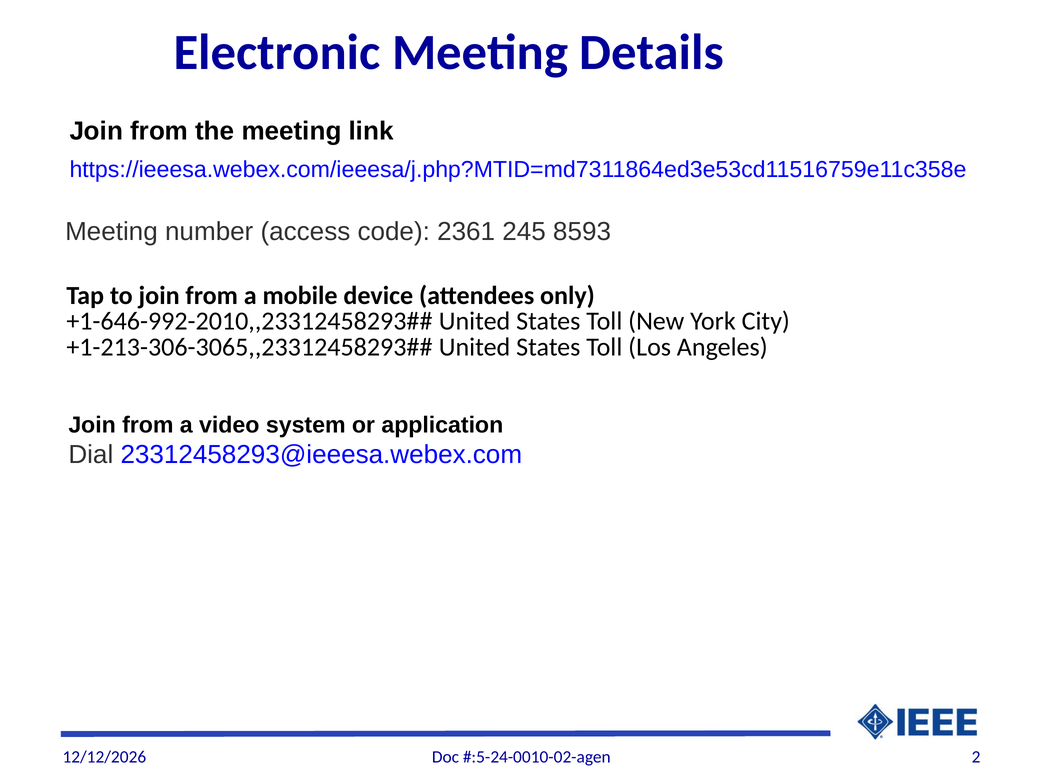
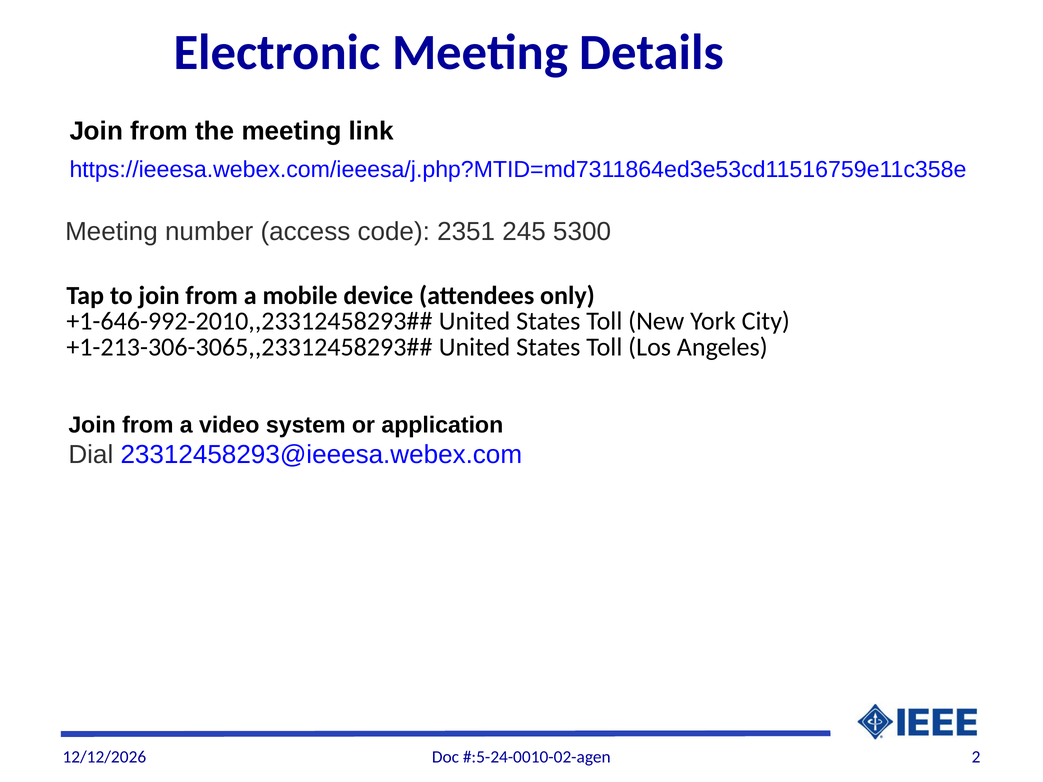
2361: 2361 -> 2351 (466, 232)
8593: 8593 -> 5300 (582, 232)
